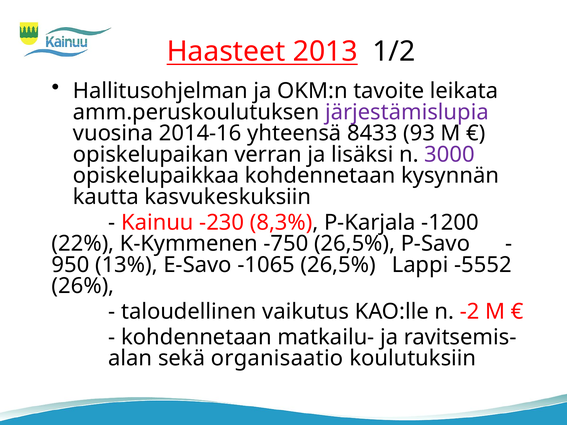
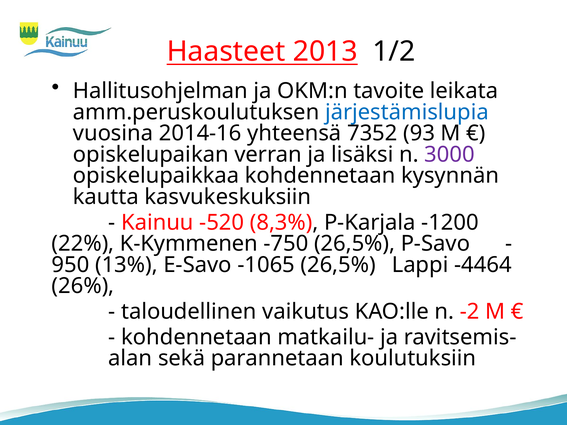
järjestämislupia colour: purple -> blue (407, 112)
8433: 8433 -> 7352 (372, 133)
-230: -230 -> -520 (222, 223)
-5552: -5552 -> -4464 (483, 265)
organisaatio: organisaatio -> parannetaan (277, 359)
